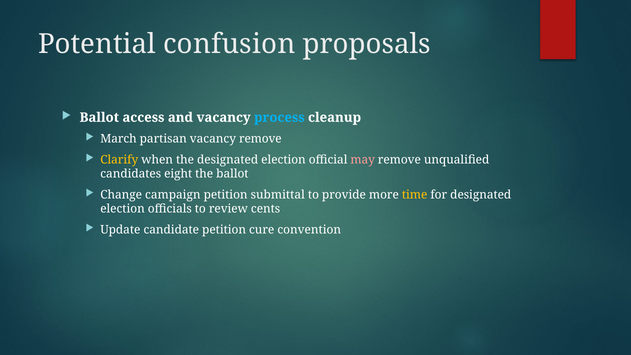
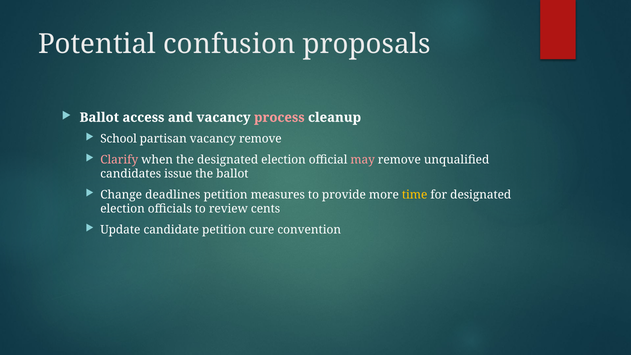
process colour: light blue -> pink (279, 117)
March: March -> School (119, 139)
Clarify colour: yellow -> pink (119, 160)
eight: eight -> issue (178, 174)
campaign: campaign -> deadlines (173, 195)
submittal: submittal -> measures (278, 195)
